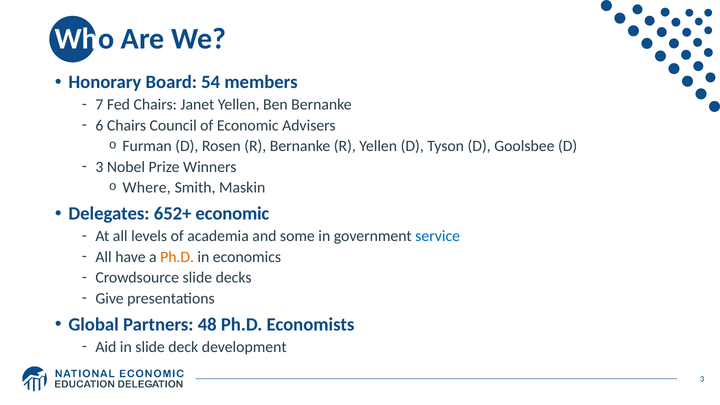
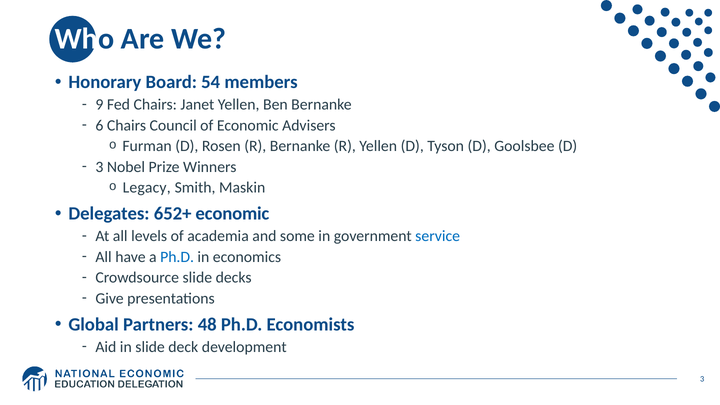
7: 7 -> 9 (99, 105)
Where: Where -> Legacy (147, 188)
Ph.D colour: orange -> blue (177, 257)
